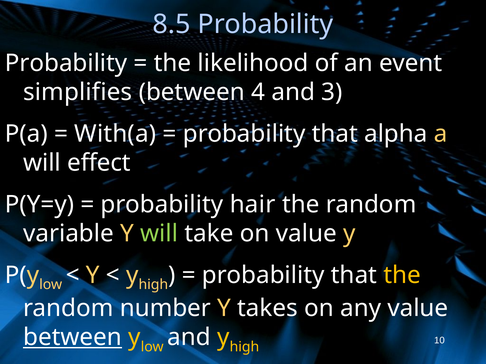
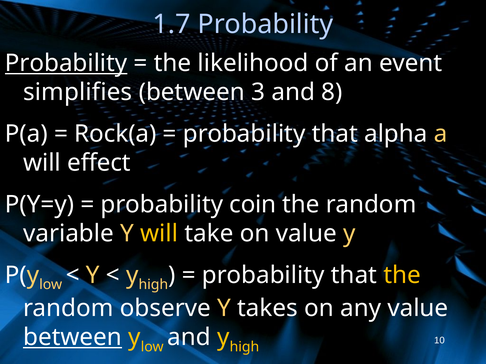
8.5: 8.5 -> 1.7 (172, 24)
Probability underline: none -> present (66, 63)
4: 4 -> 3 (258, 92)
3: 3 -> 8 (332, 92)
With(a: With(a -> Rock(a (115, 134)
hair: hair -> coin (253, 205)
will colour: light green -> yellow (159, 234)
number: number -> observe (165, 309)
